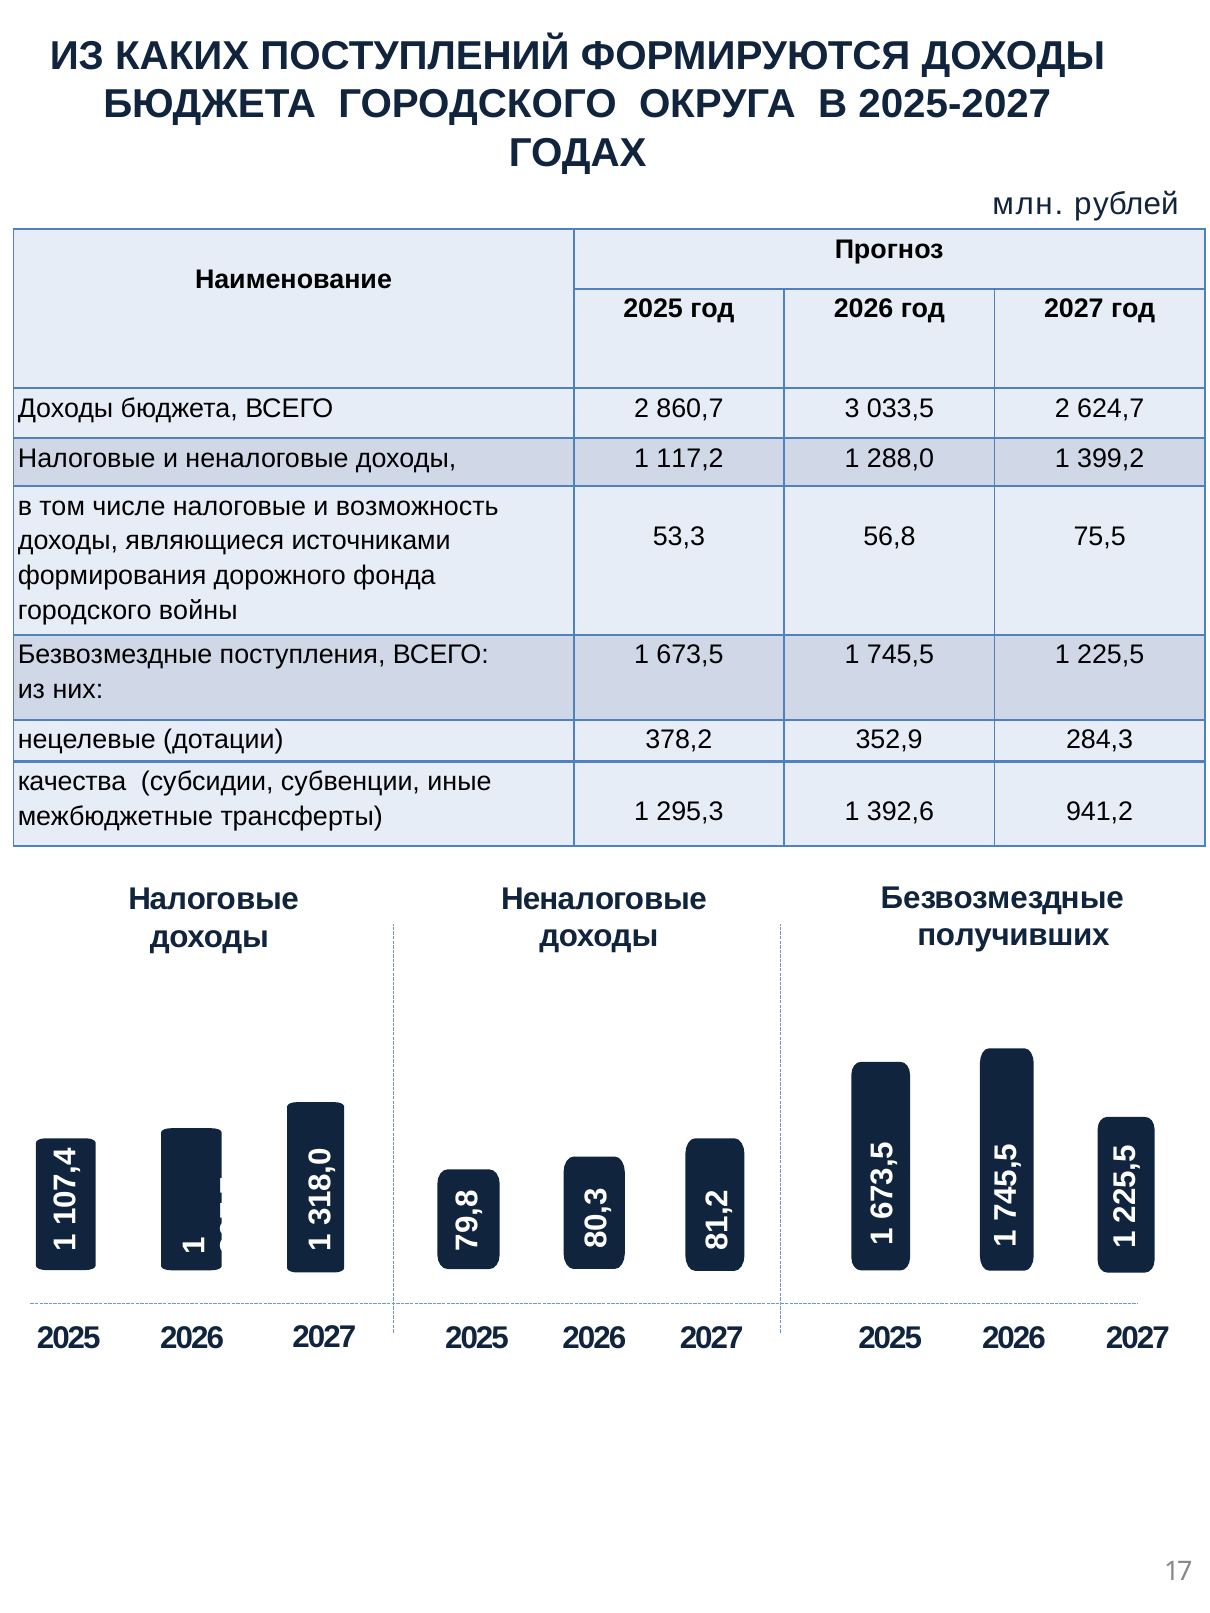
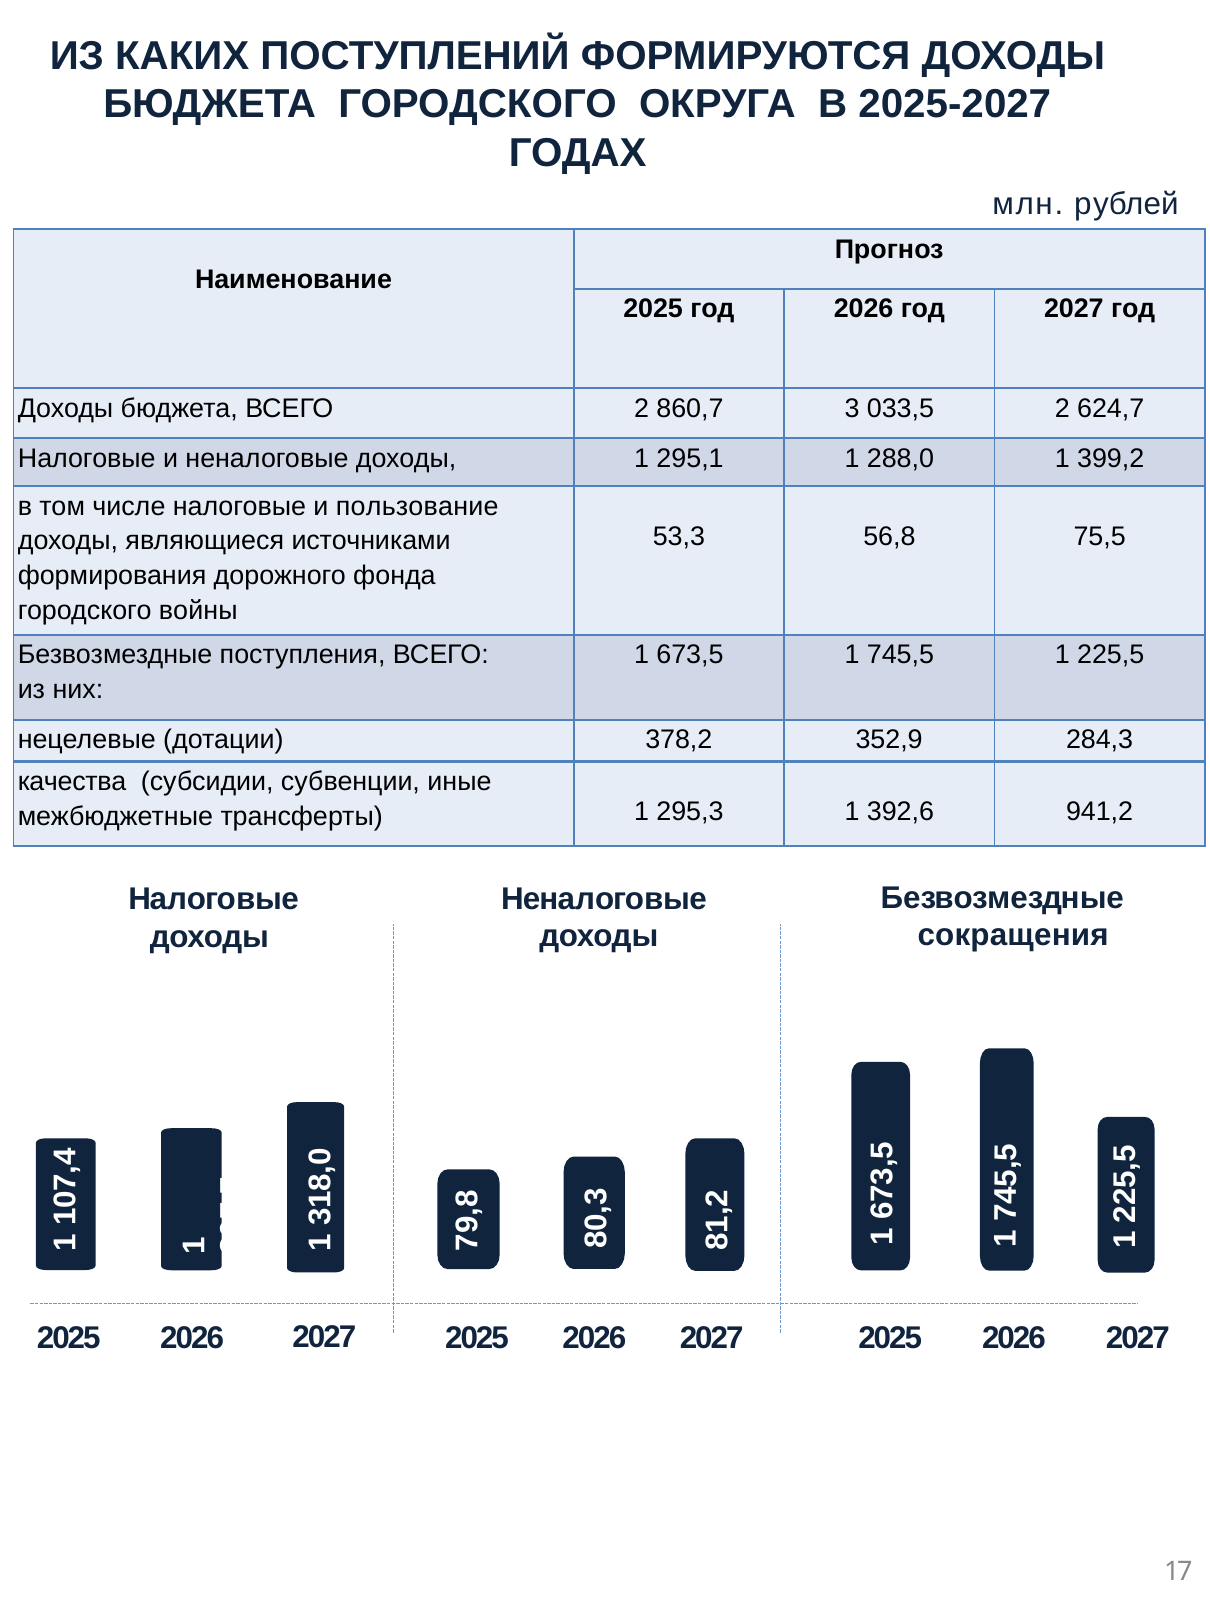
117,2: 117,2 -> 295,1 (690, 458)
возможность: возможность -> пользование (417, 507)
получивших: получивших -> сокращения (1013, 936)
